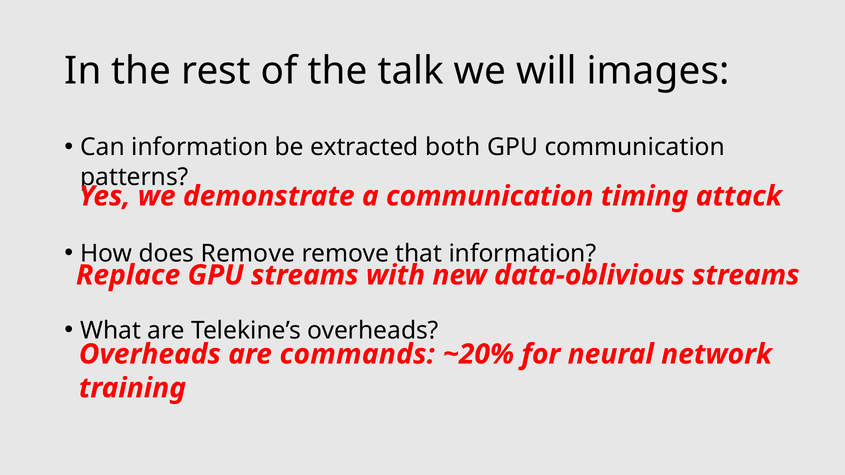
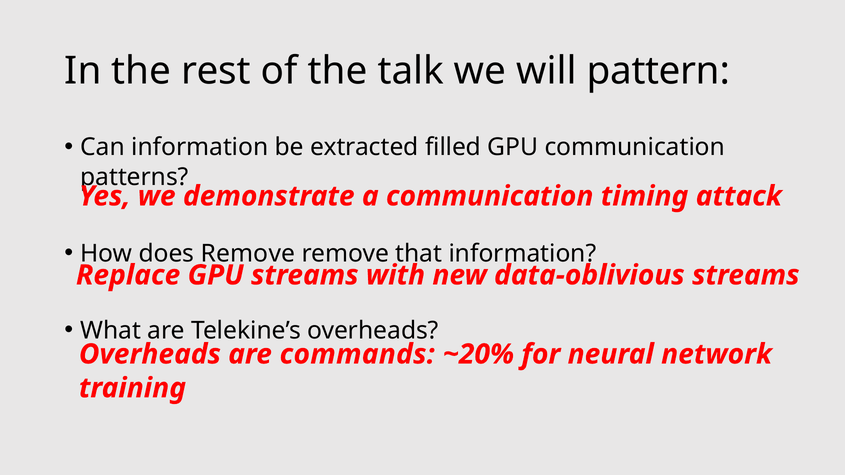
images: images -> pattern (658, 71)
both: both -> filled (453, 147)
